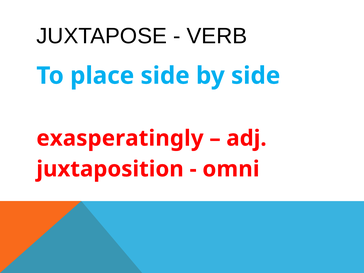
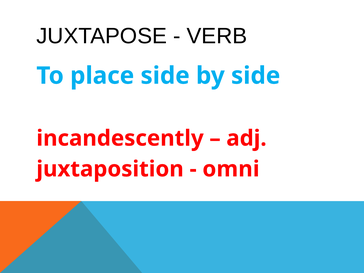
exasperatingly: exasperatingly -> incandescently (120, 138)
